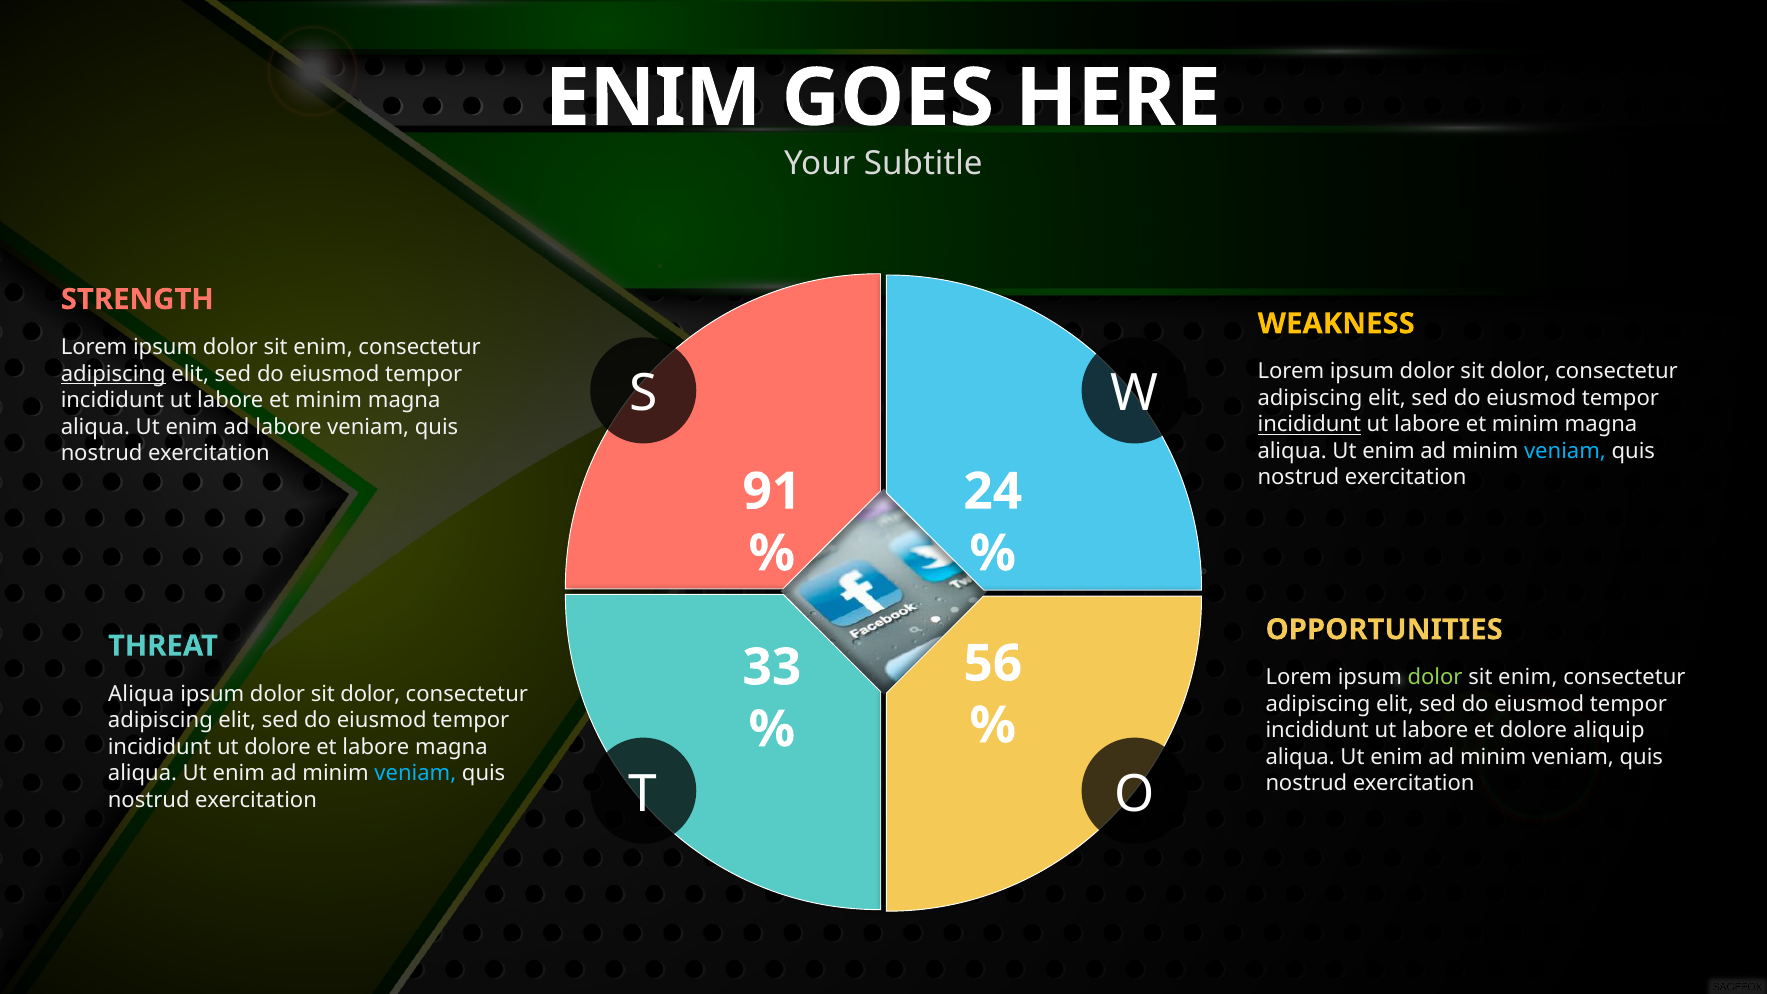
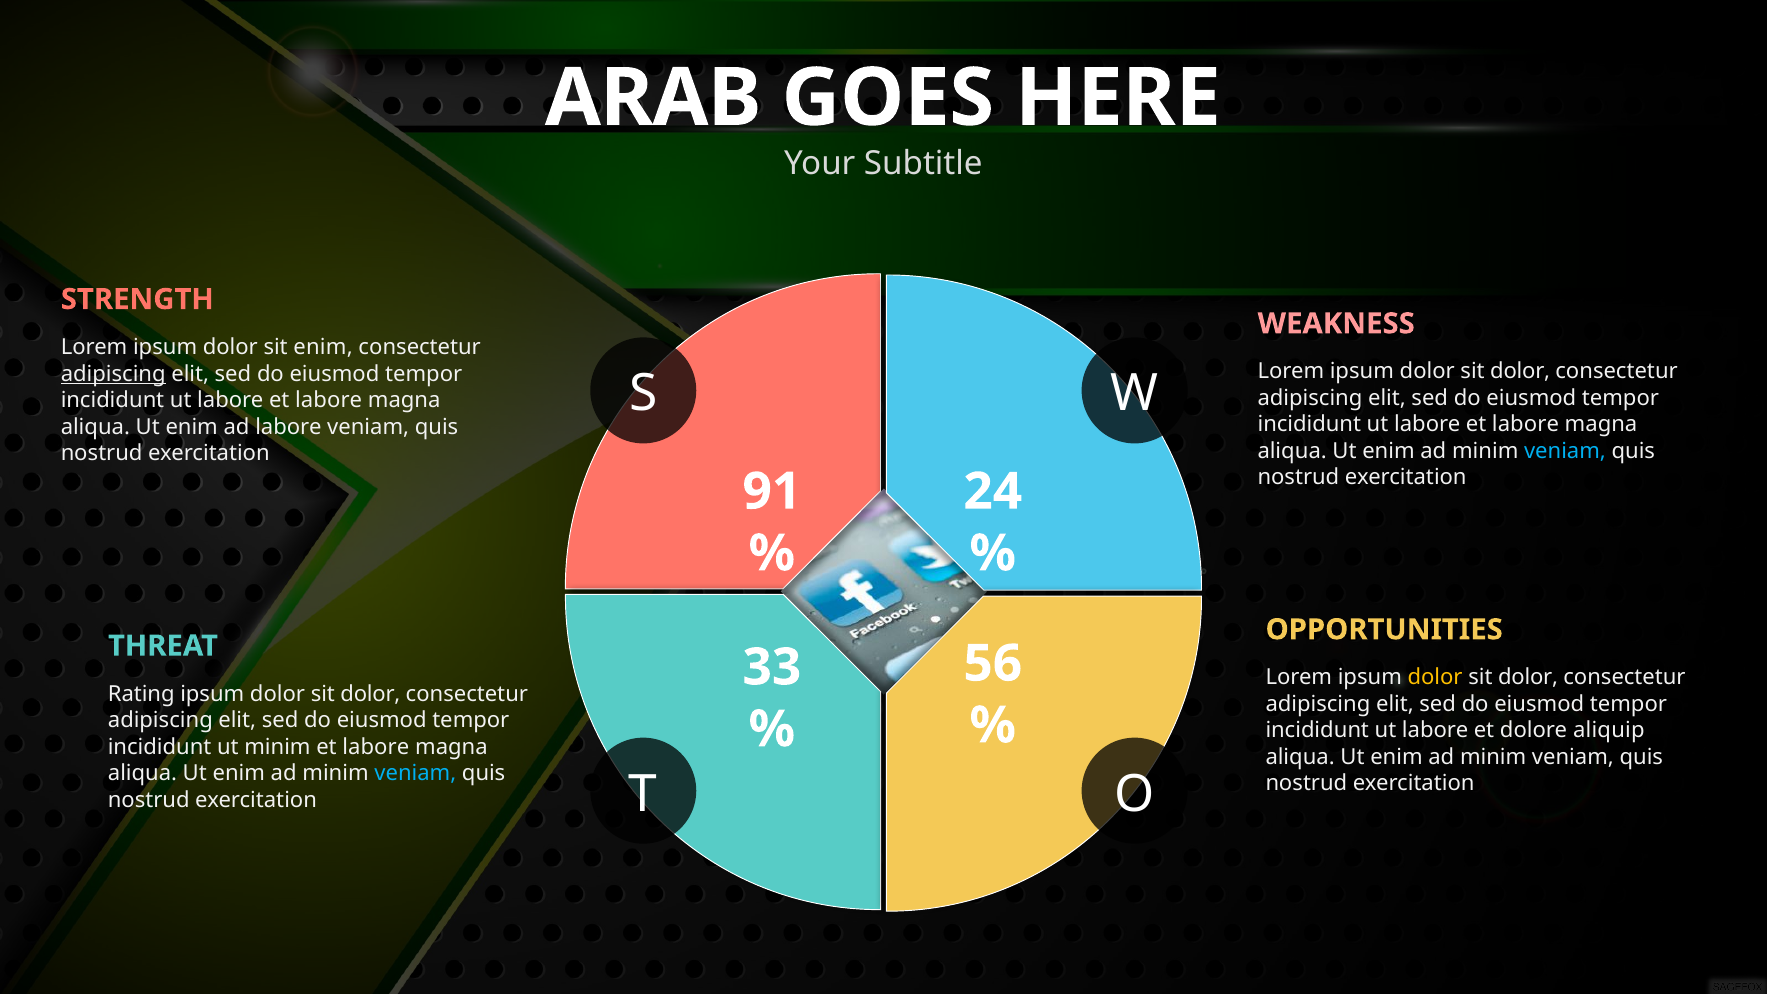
ENIM: ENIM -> ARAB (653, 98)
WEAKNESS colour: yellow -> pink (1336, 324)
minim: minim -> labore (329, 400)
incididunt underline: present -> none (1309, 425)
minim: minim -> labore (1525, 425)
dolor colour: light green -> yellow (1435, 678)
enim: enim -> dolor (1528, 678)
Aliqua: Aliqua -> Rating (141, 694)
ut dolore: dolore -> minim (277, 747)
